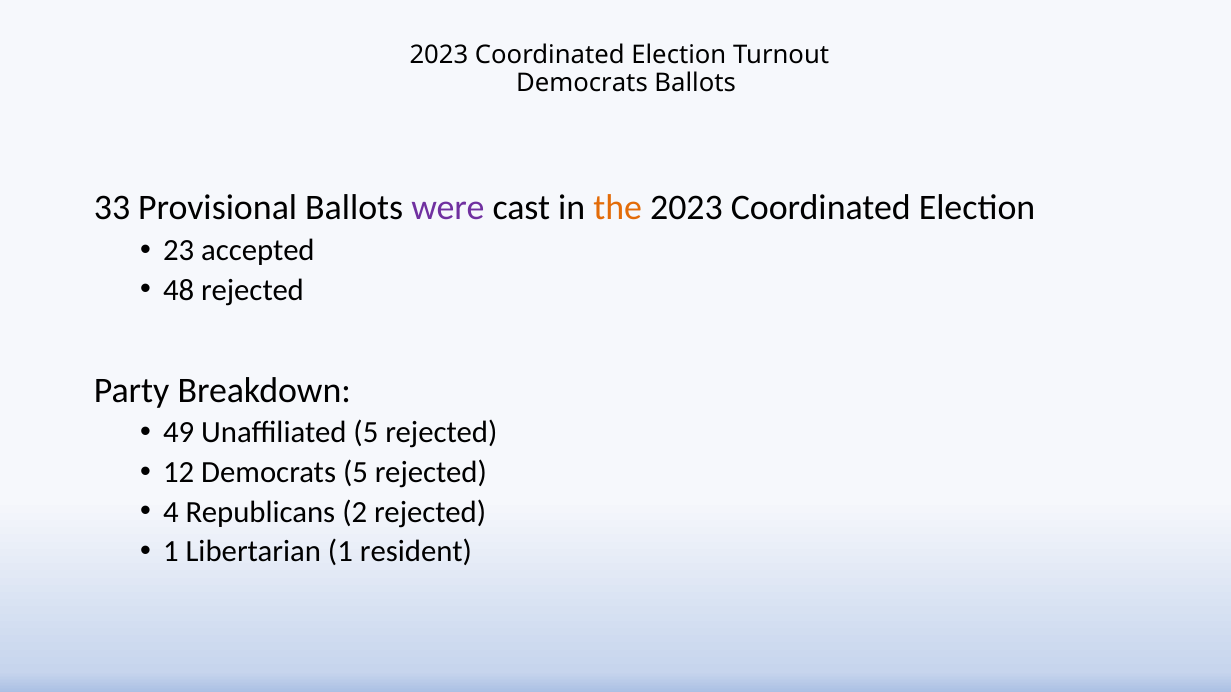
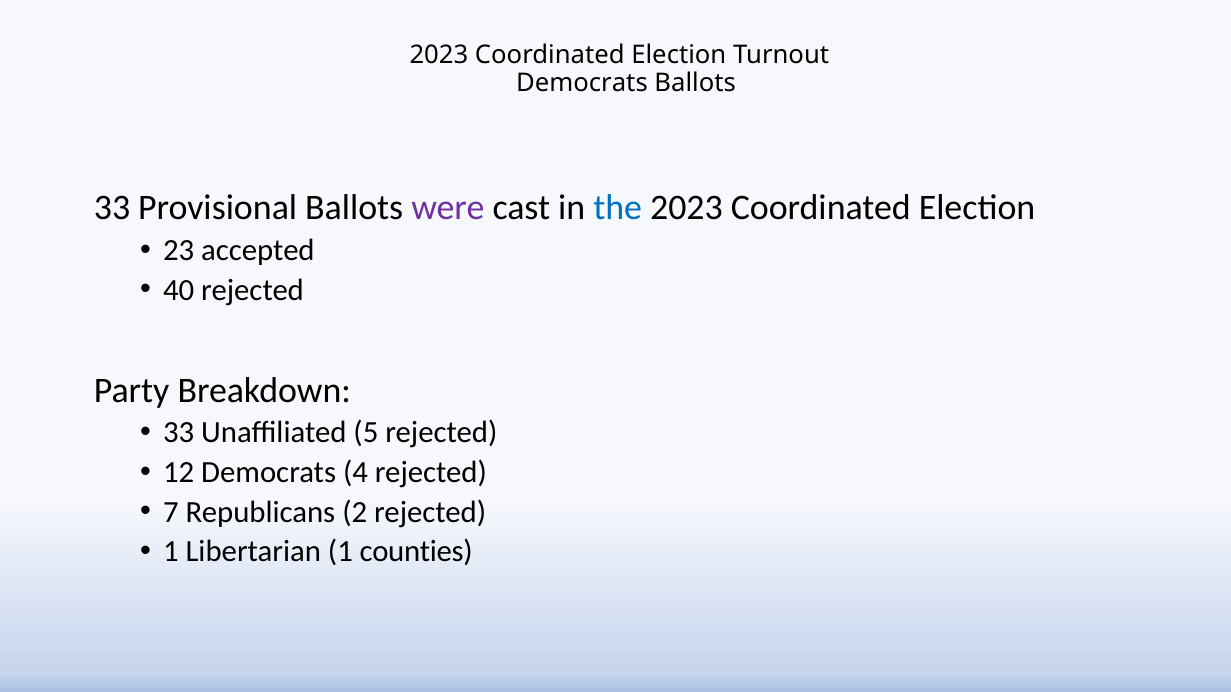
the colour: orange -> blue (618, 208)
48: 48 -> 40 (179, 290)
49: 49 -> 33 (179, 433)
Democrats 5: 5 -> 4 (356, 473)
4: 4 -> 7 (171, 512)
resident: resident -> counties (416, 552)
